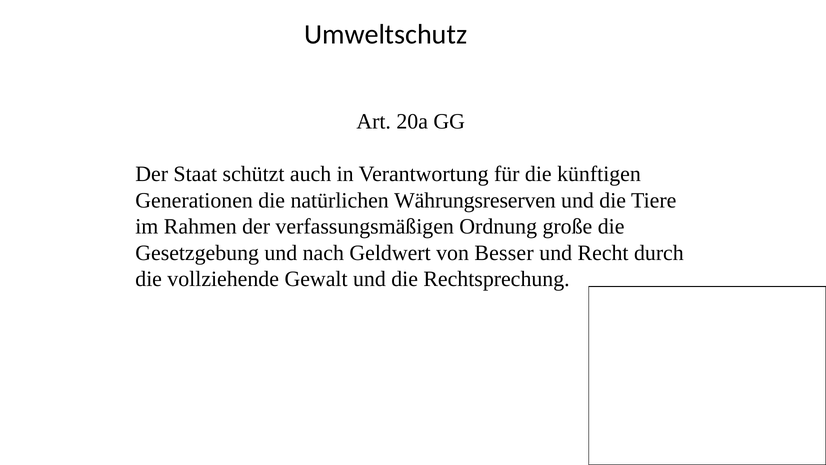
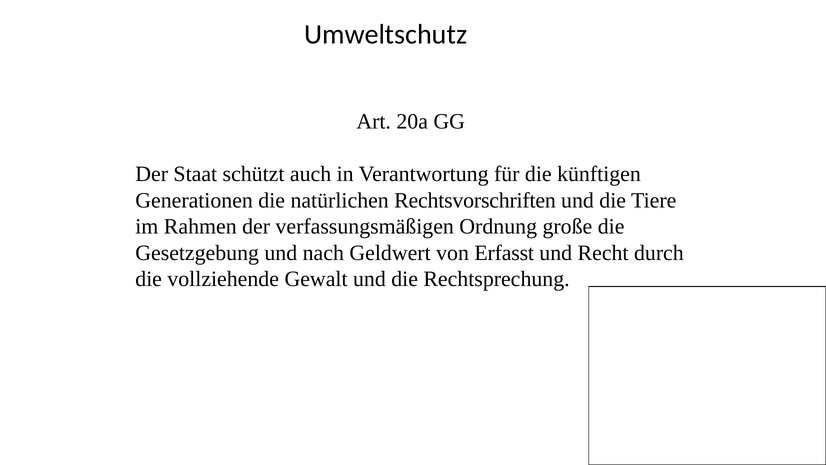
Währungsreserven: Währungsreserven -> Rechtsvorschriften (475, 200)
Besser: Besser -> Erfasst (504, 253)
